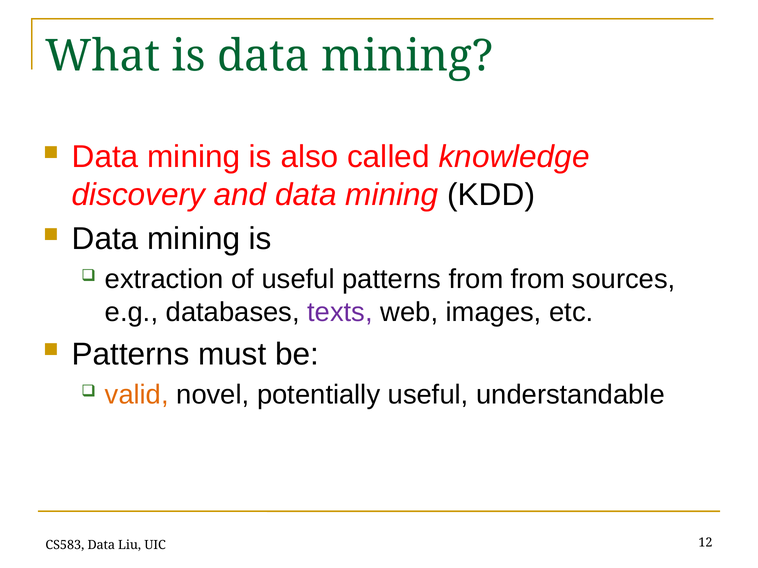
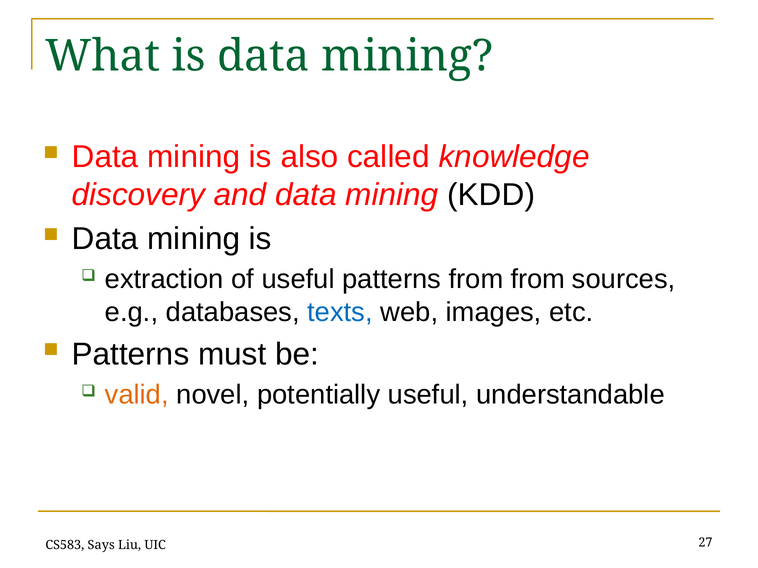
texts colour: purple -> blue (340, 312)
CS583 Data: Data -> Says (101, 545)
12: 12 -> 27 (706, 543)
